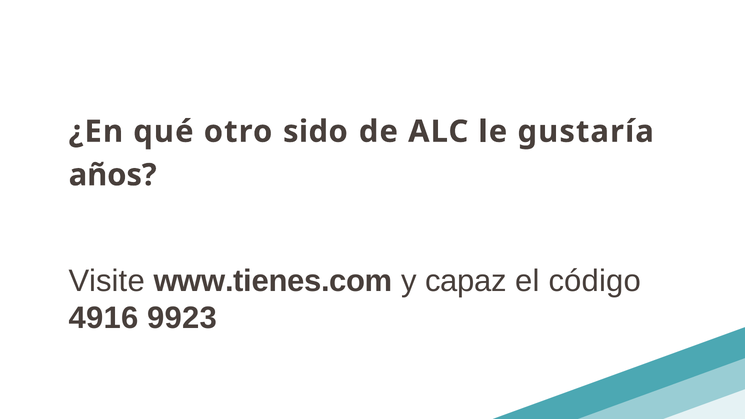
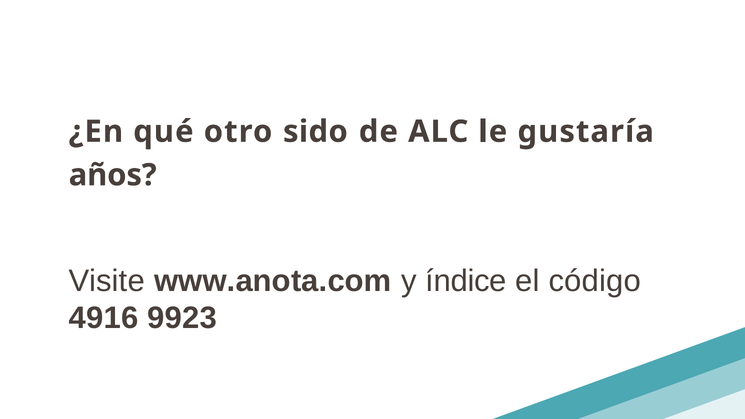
www.tienes.com: www.tienes.com -> www.anota.com (273, 281)
capaz: capaz -> índice (466, 281)
